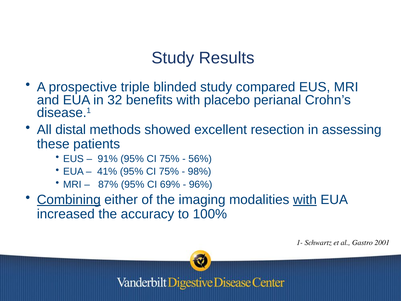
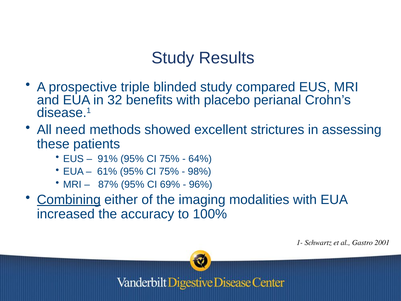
distal: distal -> need (71, 130)
resection: resection -> strictures (278, 130)
56%: 56% -> 64% (200, 159)
41%: 41% -> 61% (107, 171)
with underline: present -> none (305, 200)
